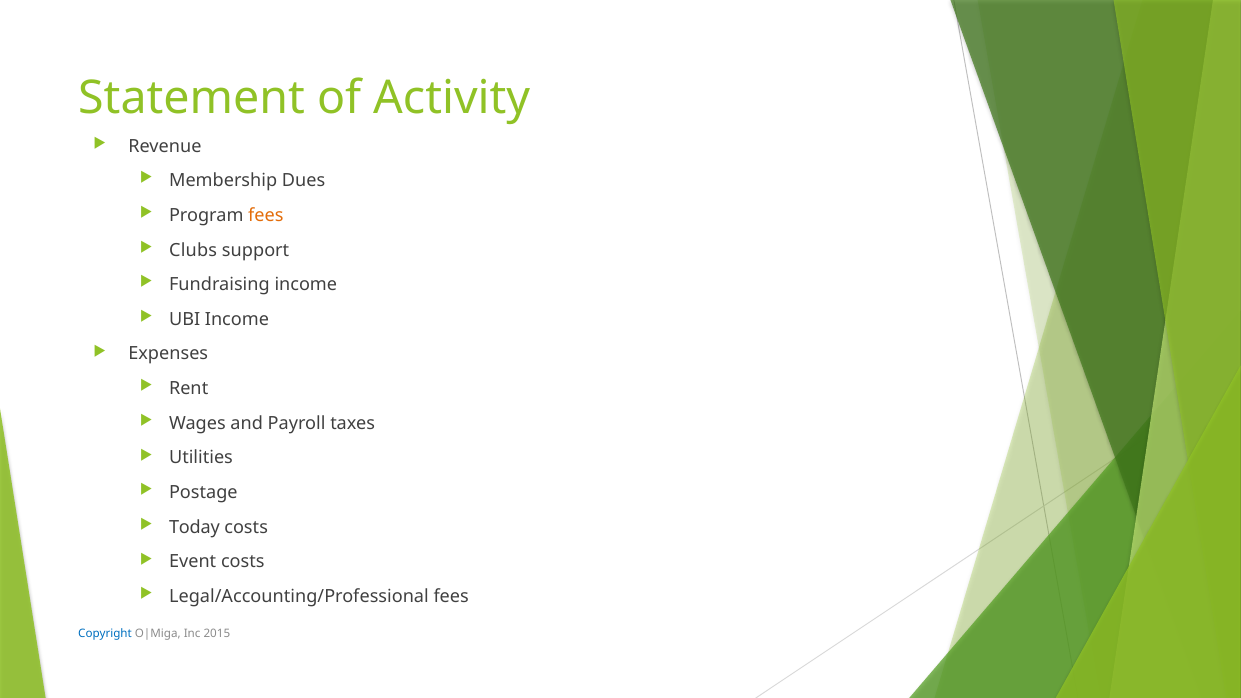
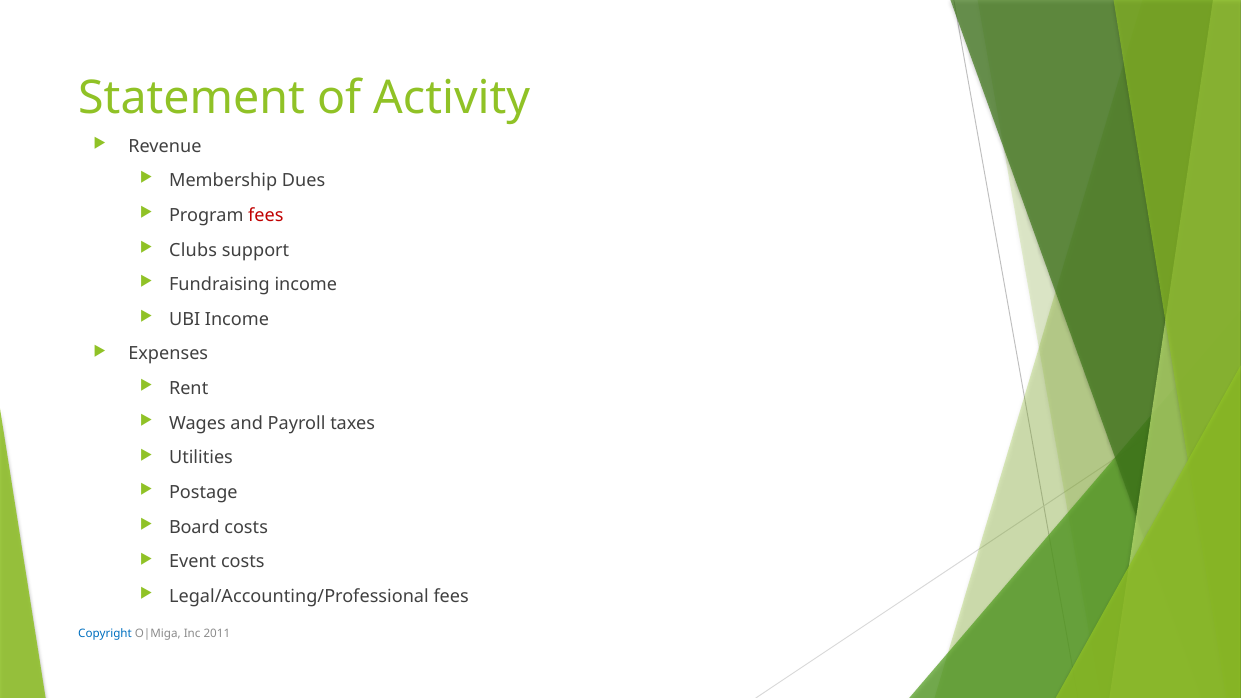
fees colour: orange -> red (266, 215)
Today: Today -> Board (194, 527)
2015: 2015 -> 2011 (217, 633)
